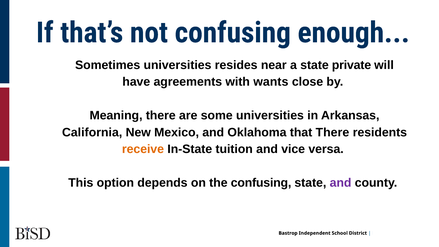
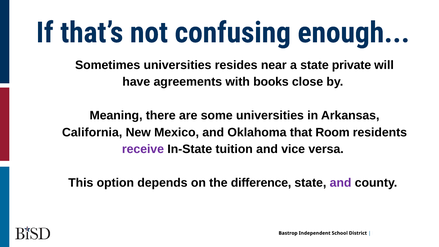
wants: wants -> books (271, 82)
that There: There -> Room (333, 132)
receive colour: orange -> purple (143, 149)
the confusing: confusing -> difference (261, 183)
